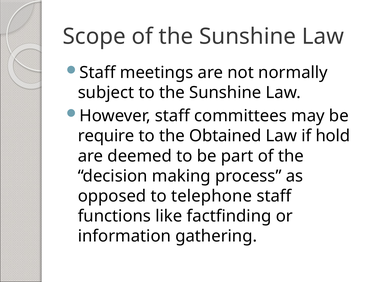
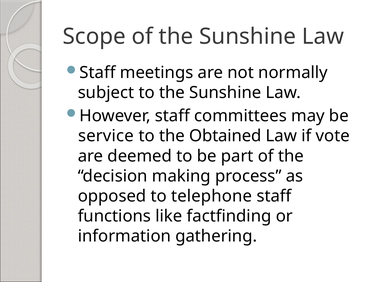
require: require -> service (106, 136)
hold: hold -> vote (333, 136)
